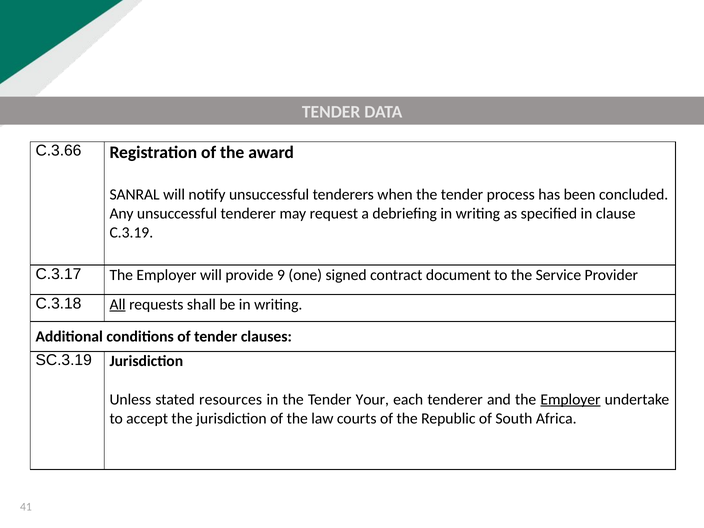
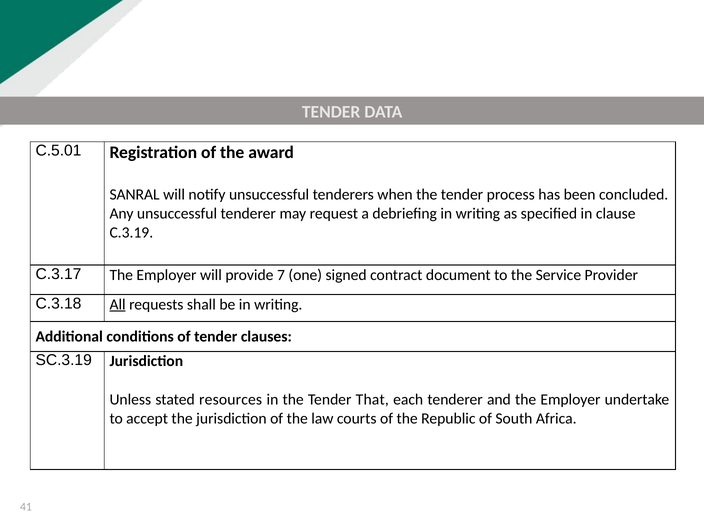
C.3.66: C.3.66 -> C.5.01 (58, 151)
9: 9 -> 7 (281, 275)
Your: Your -> That (372, 399)
Employer underline: present -> none (570, 399)
